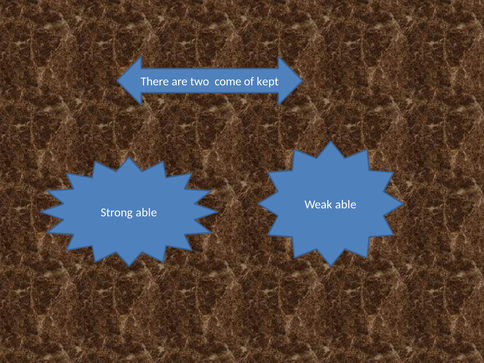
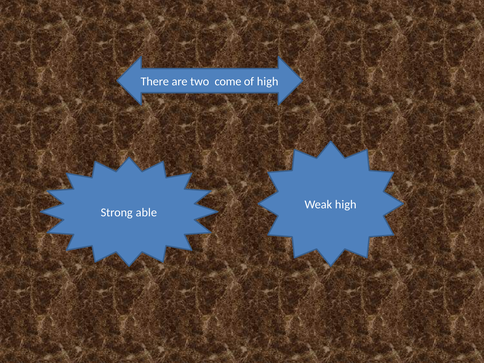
of kept: kept -> high (268, 81)
Weak able: able -> high (346, 204)
